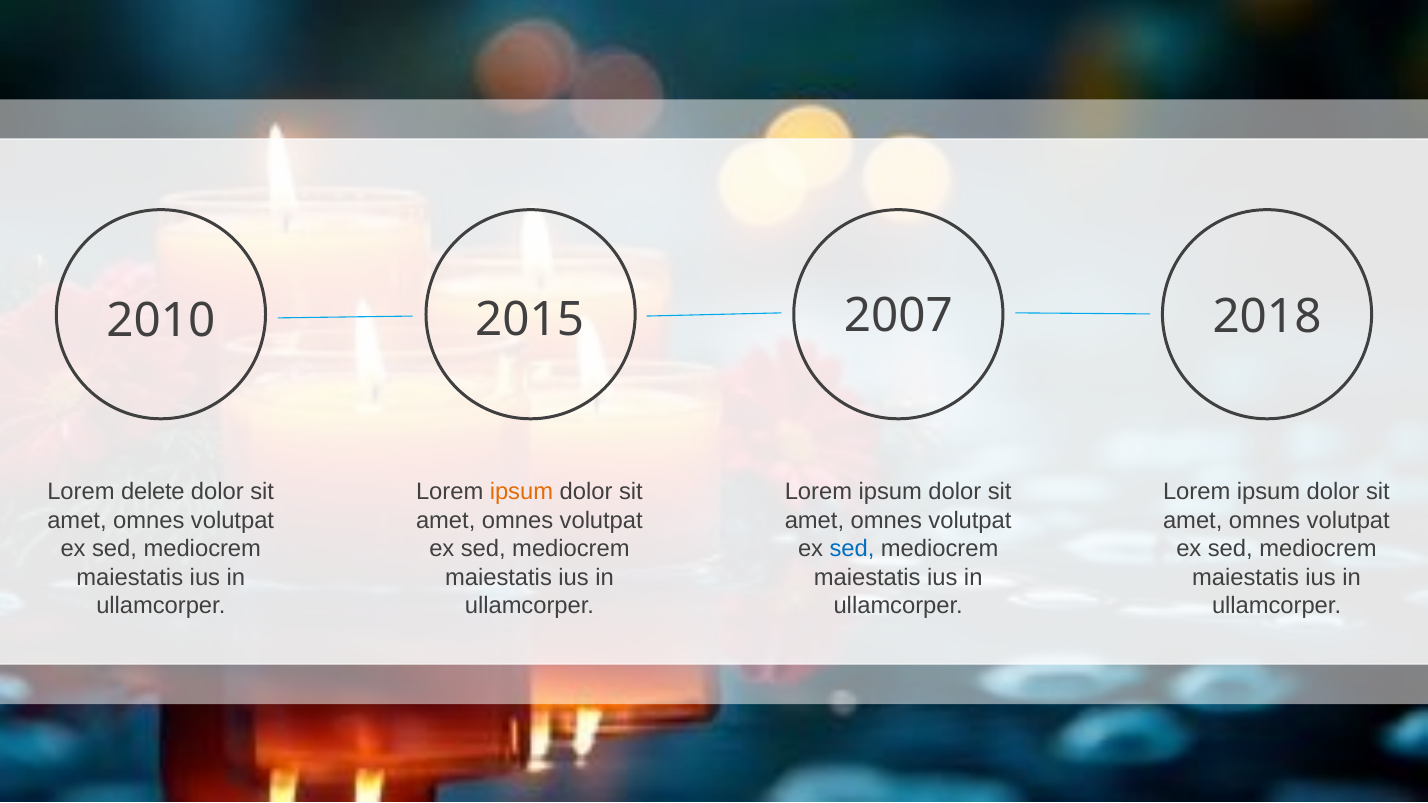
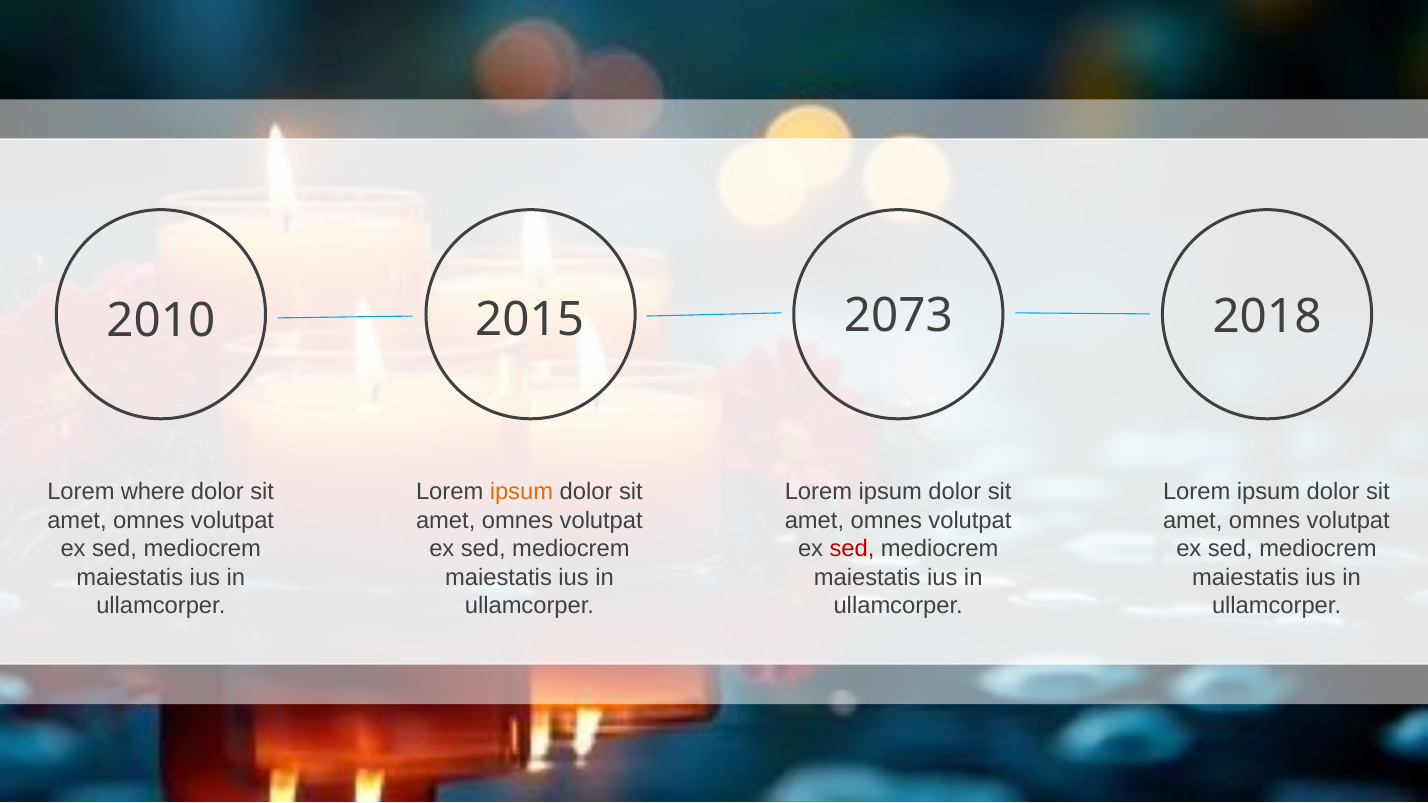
2007: 2007 -> 2073 (898, 316)
delete: delete -> where (153, 492)
sed colour: blue -> red (852, 549)
